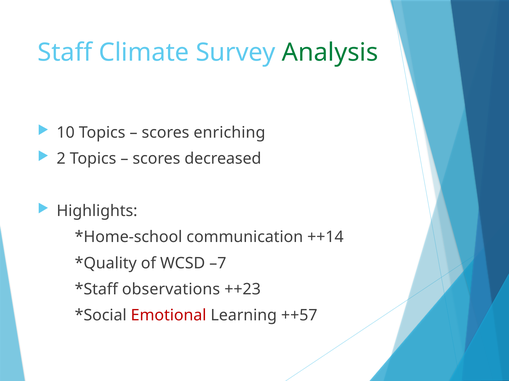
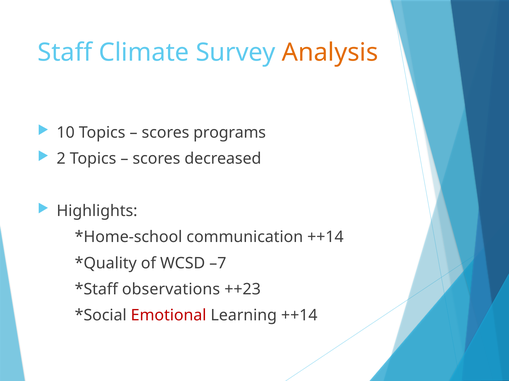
Analysis colour: green -> orange (330, 53)
enriching: enriching -> programs (230, 133)
Learning ++57: ++57 -> ++14 (299, 316)
